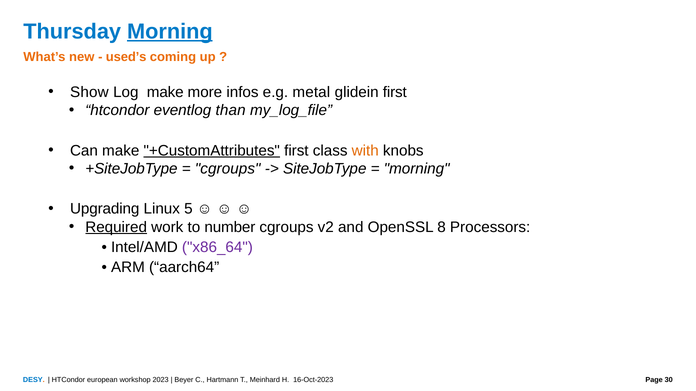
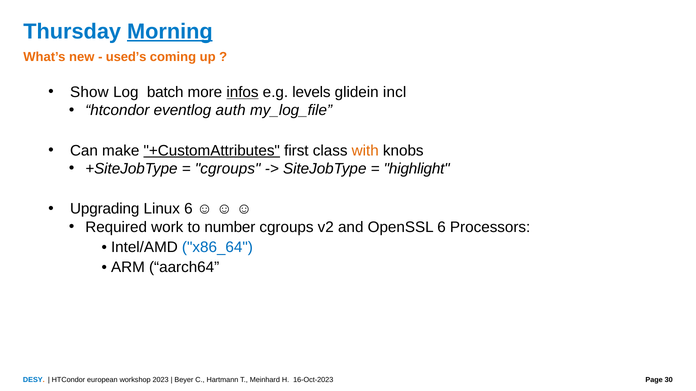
Log make: make -> batch (165, 92)
infos underline: none -> present (242, 92)
metal: metal -> levels (311, 92)
glidein first: first -> incl (395, 92)
than: than -> auth (231, 111)
morning: morning -> highlight (417, 169)
Linux 5: 5 -> 6 (188, 209)
Required underline: present -> none (116, 227)
OpenSSL 8: 8 -> 6 (442, 227)
x86_64 colour: purple -> blue (217, 248)
